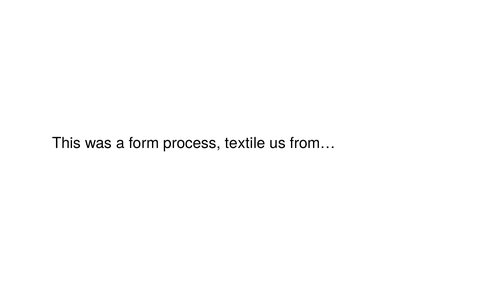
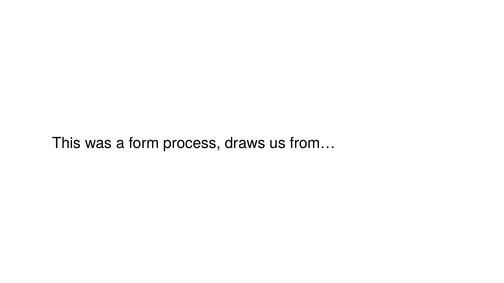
textile: textile -> draws (245, 143)
